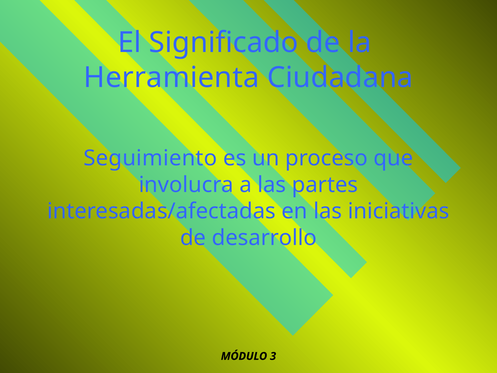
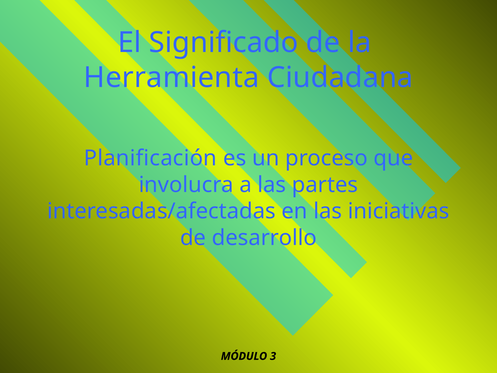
Seguimiento: Seguimiento -> Planificación (150, 158)
